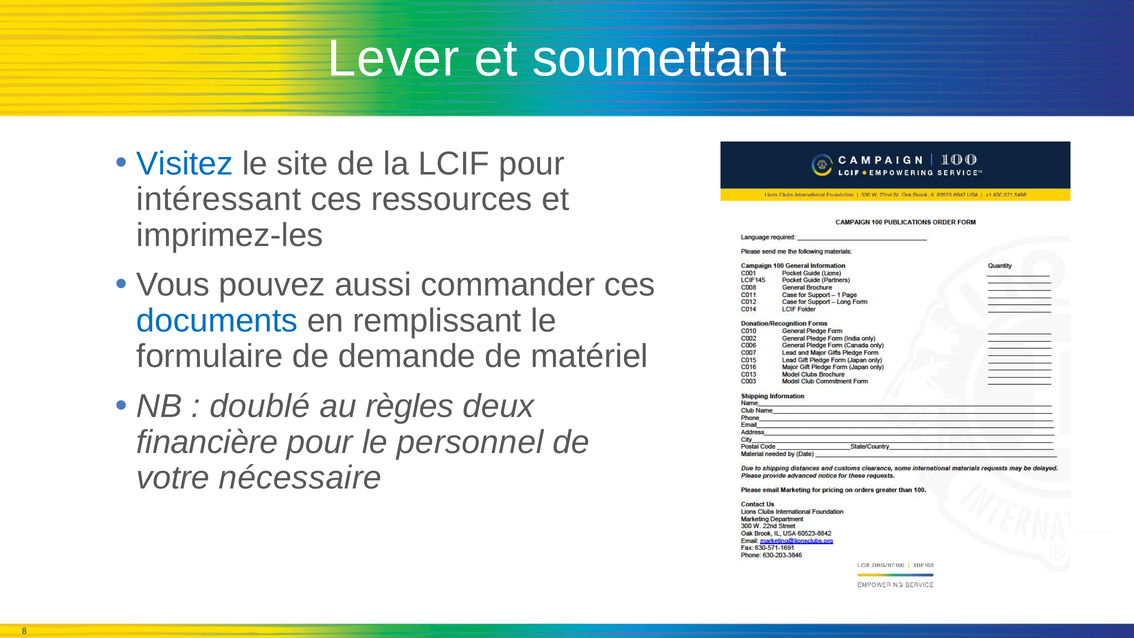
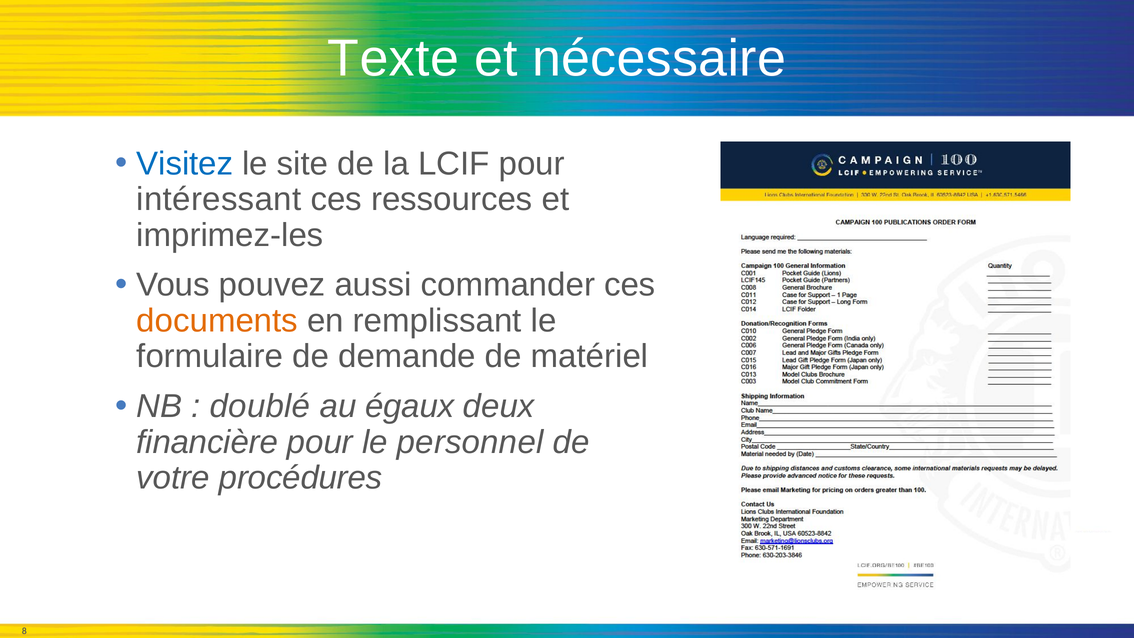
Lever: Lever -> Texte (393, 59)
soumettant: soumettant -> nécessaire (659, 59)
documents colour: blue -> orange (217, 321)
règles: règles -> égaux (410, 406)
nécessaire: nécessaire -> procédures (301, 478)
